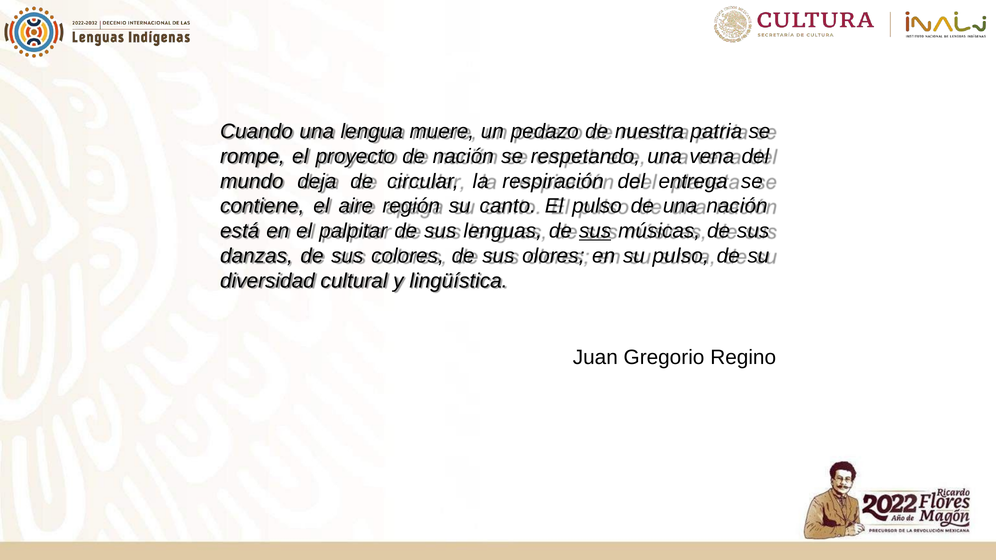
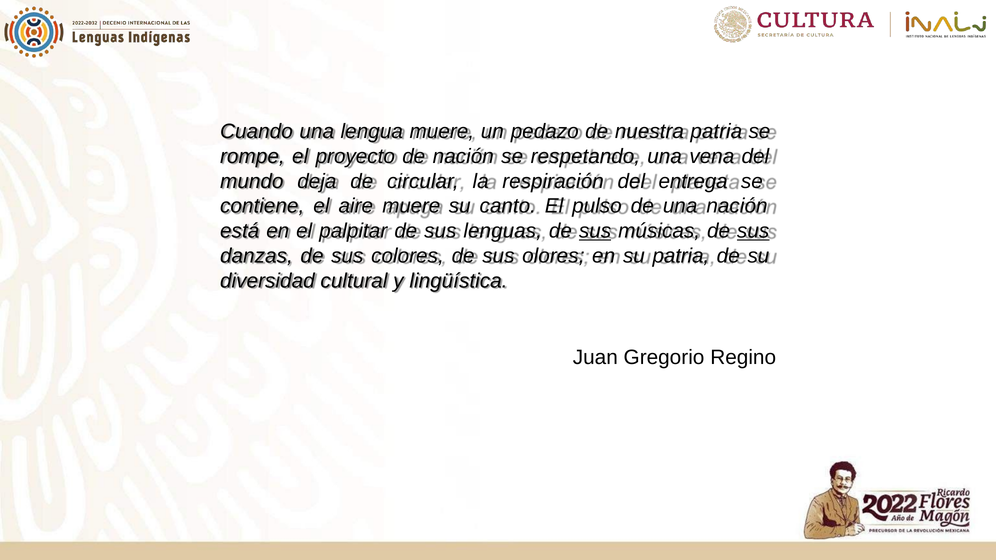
aire región: región -> muere (411, 206)
sus underline: none -> present (753, 231)
su pulso: pulso -> patria (681, 256)
